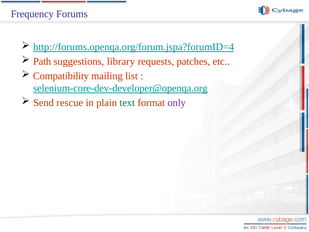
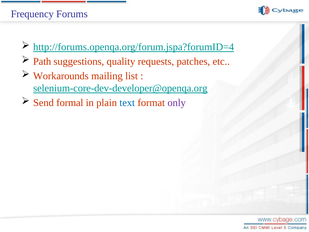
library: library -> quality (121, 61)
Compatibility: Compatibility -> Workarounds (61, 76)
rescue: rescue -> formal (70, 103)
text colour: green -> blue (127, 103)
